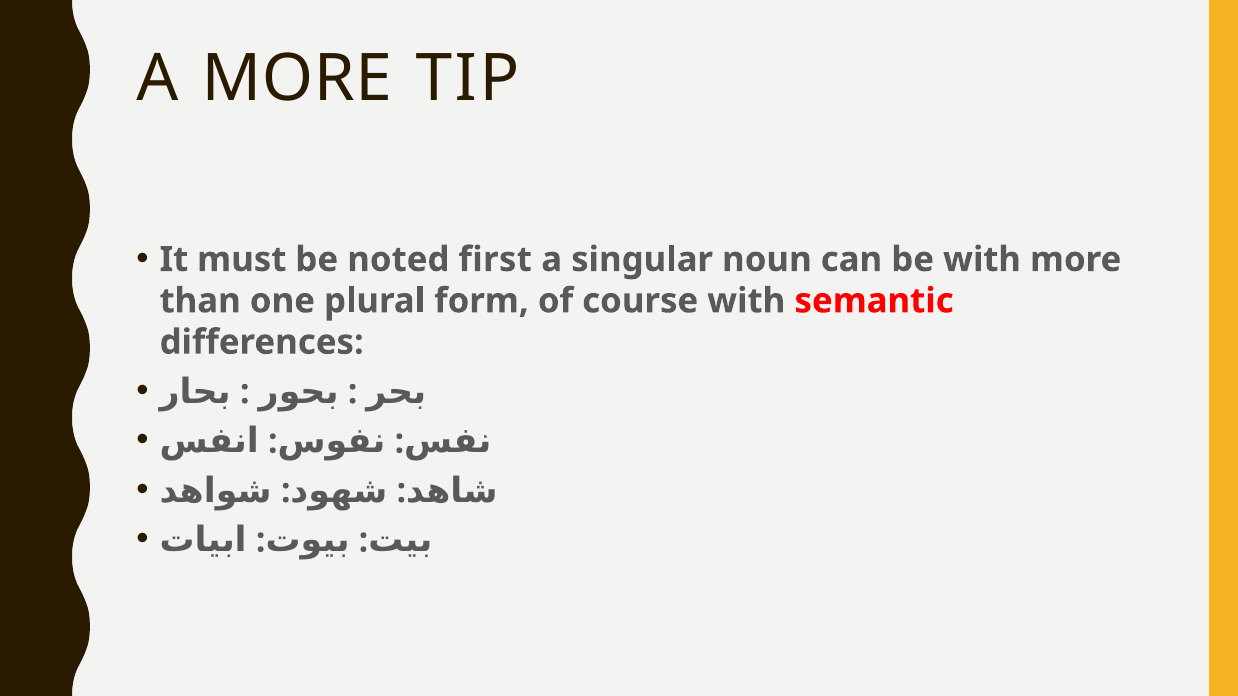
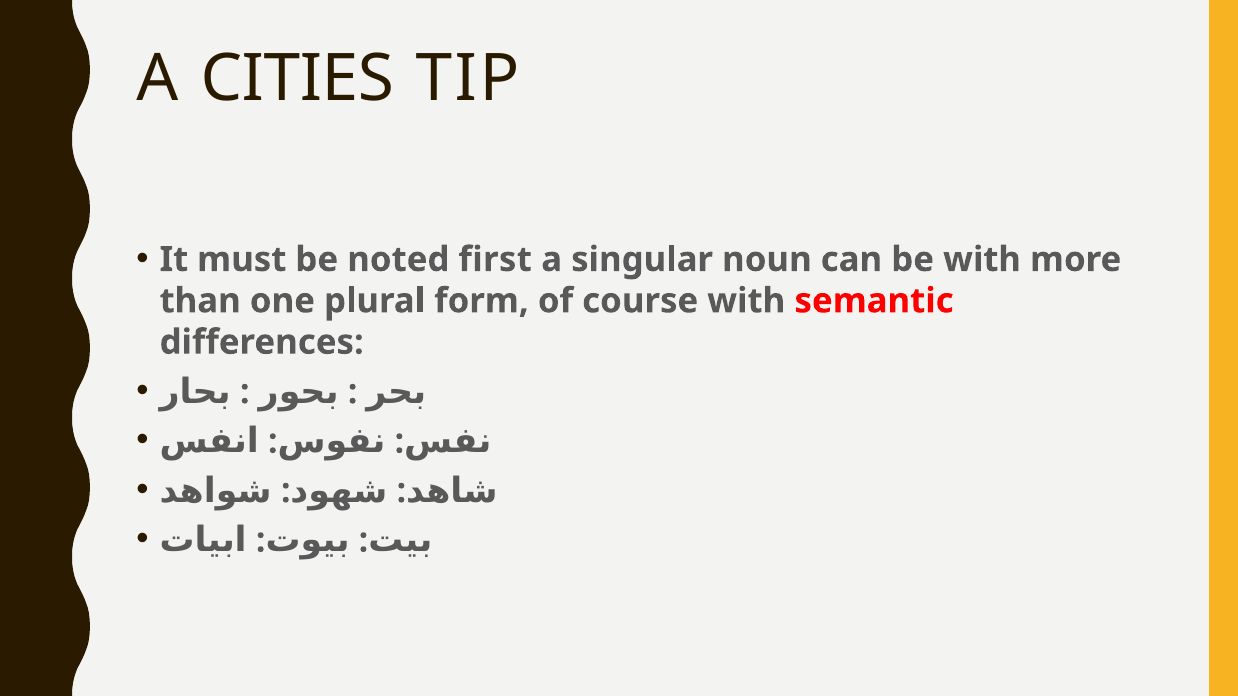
A MORE: MORE -> CITIES (297, 79)
